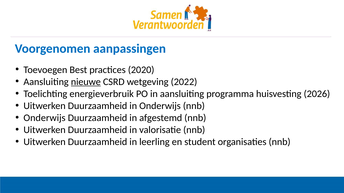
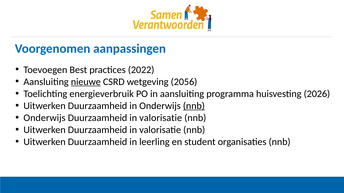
2020: 2020 -> 2022 (141, 70)
2022: 2022 -> 2056 (184, 82)
nnb underline: none -> present (194, 106)
afgestemd: afgestemd -> valorisatie (161, 118)
